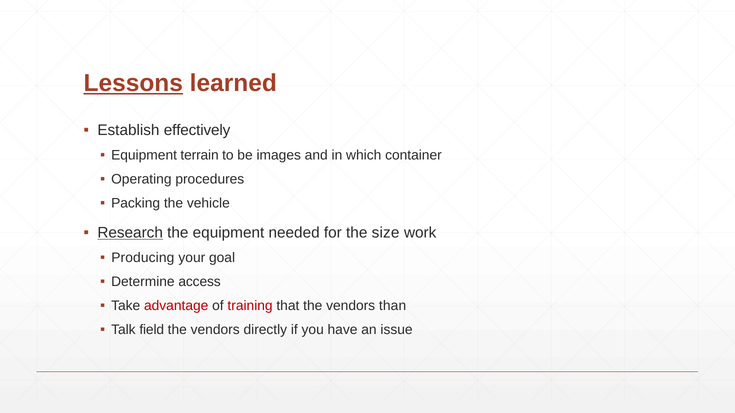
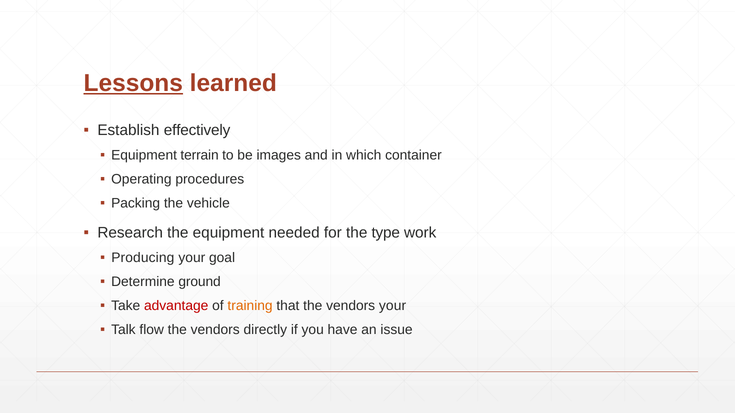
Research underline: present -> none (130, 233)
size: size -> type (386, 233)
access: access -> ground (200, 282)
training colour: red -> orange (250, 306)
vendors than: than -> your (393, 306)
field: field -> flow (152, 330)
